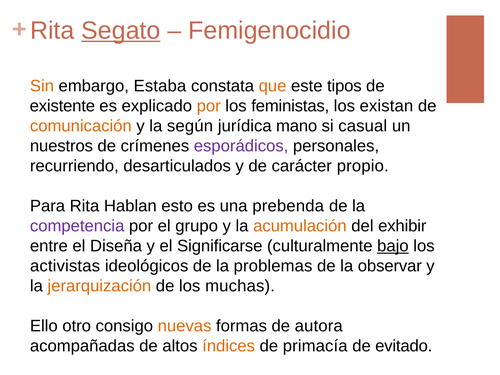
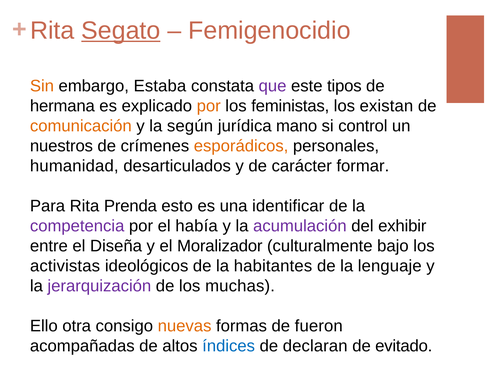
que colour: orange -> purple (273, 86)
existente: existente -> hermana (62, 106)
casual: casual -> control (363, 126)
esporádicos colour: purple -> orange (241, 146)
recurriendo: recurriendo -> humanidad (74, 166)
propio: propio -> formar (363, 166)
Hablan: Hablan -> Prenda (130, 206)
prebenda: prebenda -> identificar (288, 206)
grupo: grupo -> había (197, 226)
acumulación colour: orange -> purple (300, 226)
Significarse: Significarse -> Moralizador (220, 246)
bajo underline: present -> none (393, 246)
problemas: problemas -> habitantes (273, 266)
observar: observar -> lenguaje (390, 266)
jerarquización colour: orange -> purple (99, 286)
otro: otro -> otra (77, 326)
autora: autora -> fueron (319, 326)
índices colour: orange -> blue (229, 346)
primacía: primacía -> declaran (315, 346)
